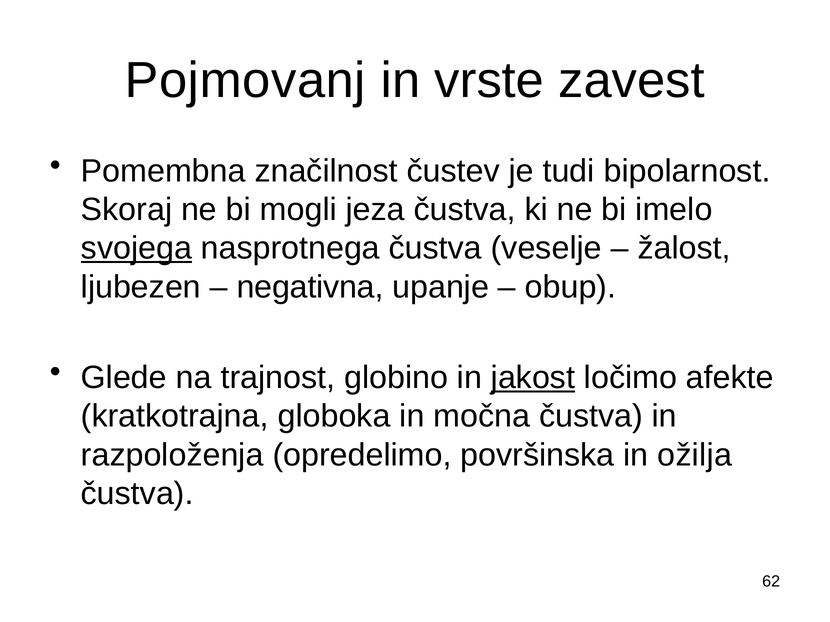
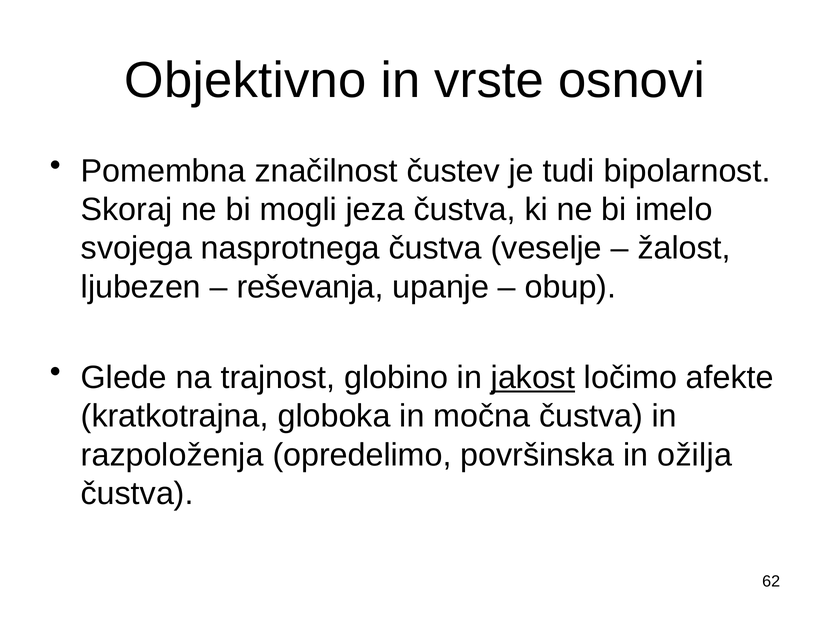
Pojmovanj: Pojmovanj -> Objektivno (245, 80)
zavest: zavest -> osnovi (632, 80)
svojega underline: present -> none (136, 249)
negativna: negativna -> reševanja (310, 287)
